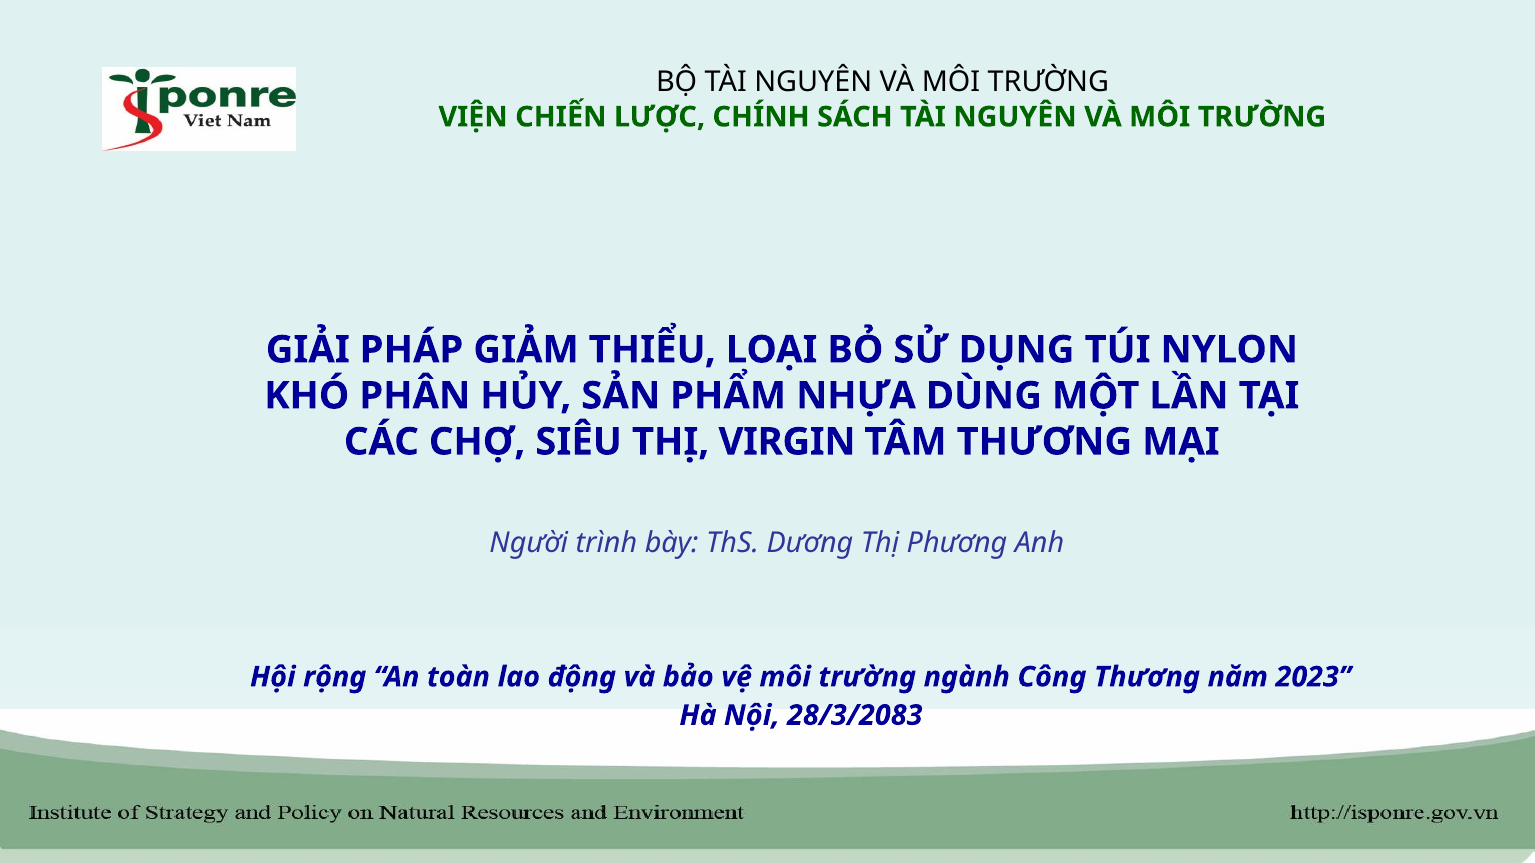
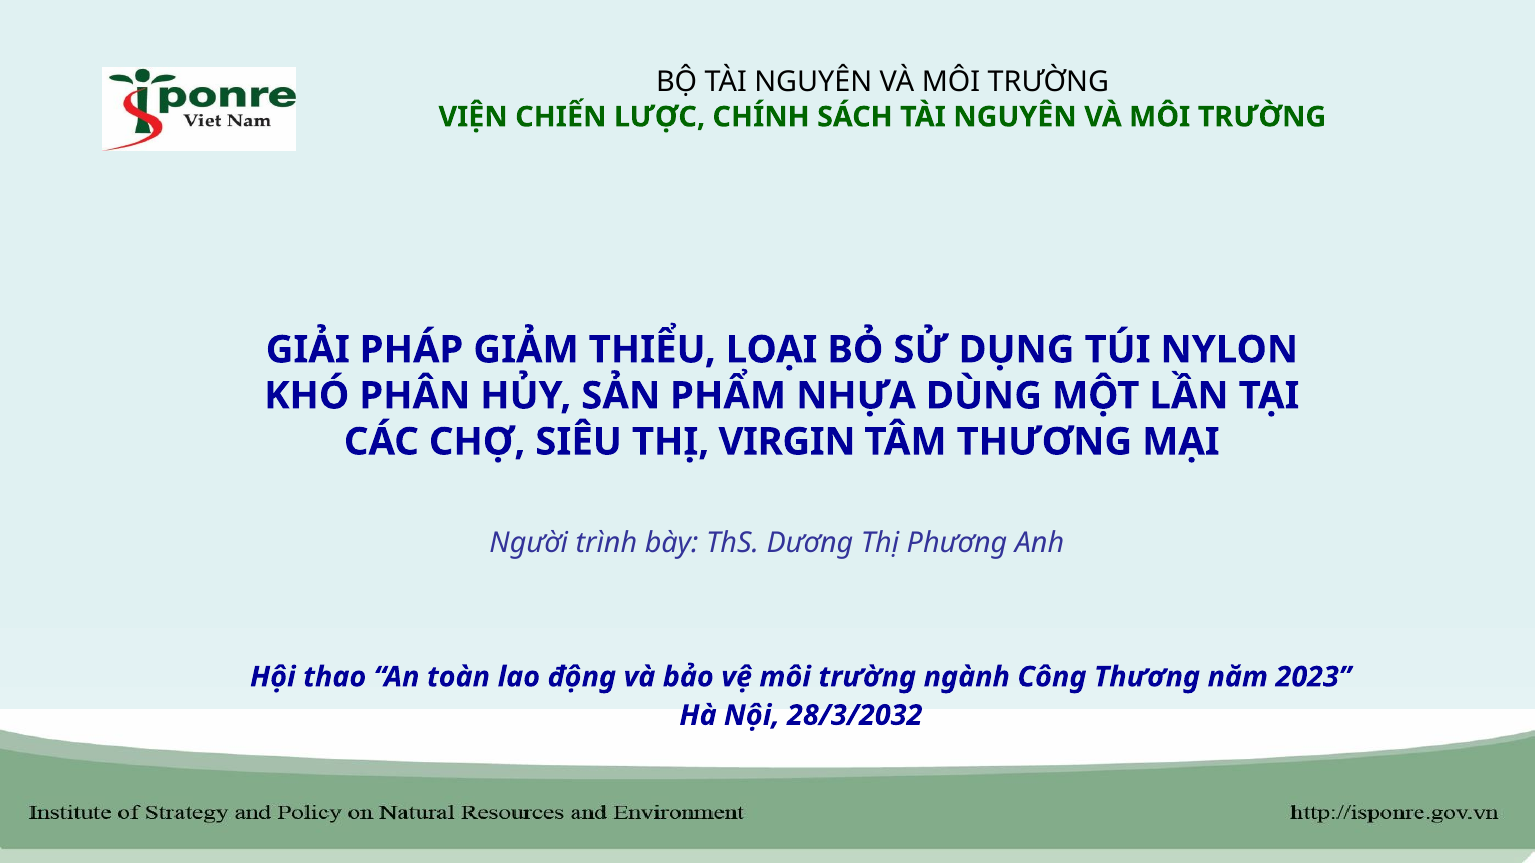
rộng: rộng -> thao (335, 677)
28/3/2083: 28/3/2083 -> 28/3/2032 (855, 716)
